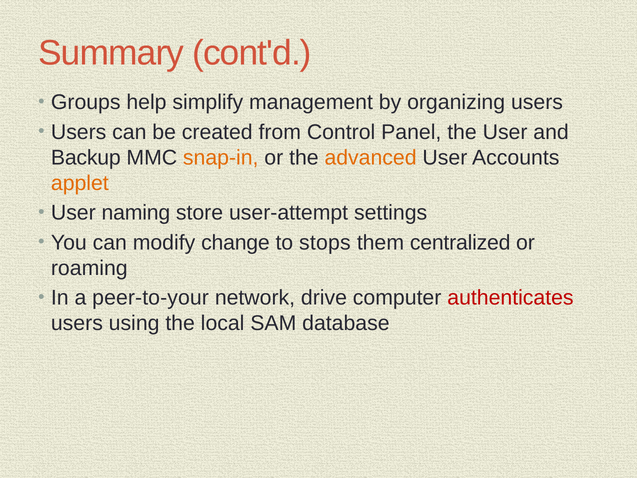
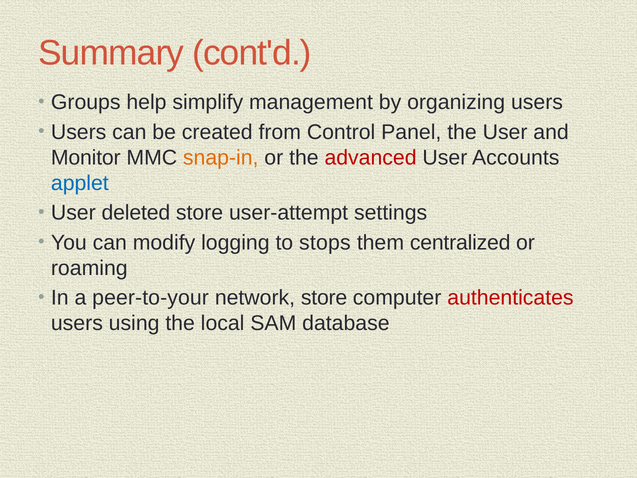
Backup: Backup -> Monitor (86, 158)
advanced colour: orange -> red (371, 158)
applet colour: orange -> blue (80, 183)
naming: naming -> deleted (136, 213)
change: change -> logging (235, 242)
network drive: drive -> store (324, 298)
